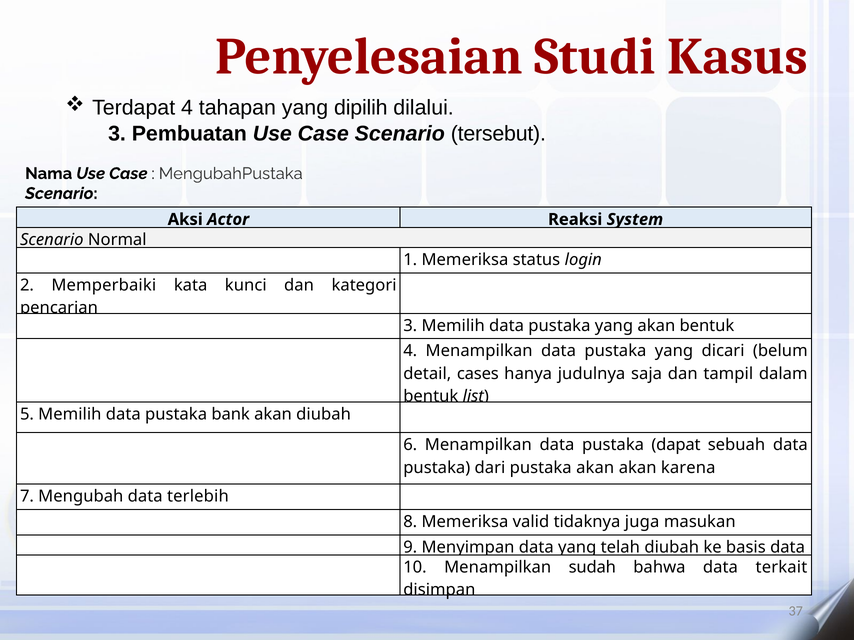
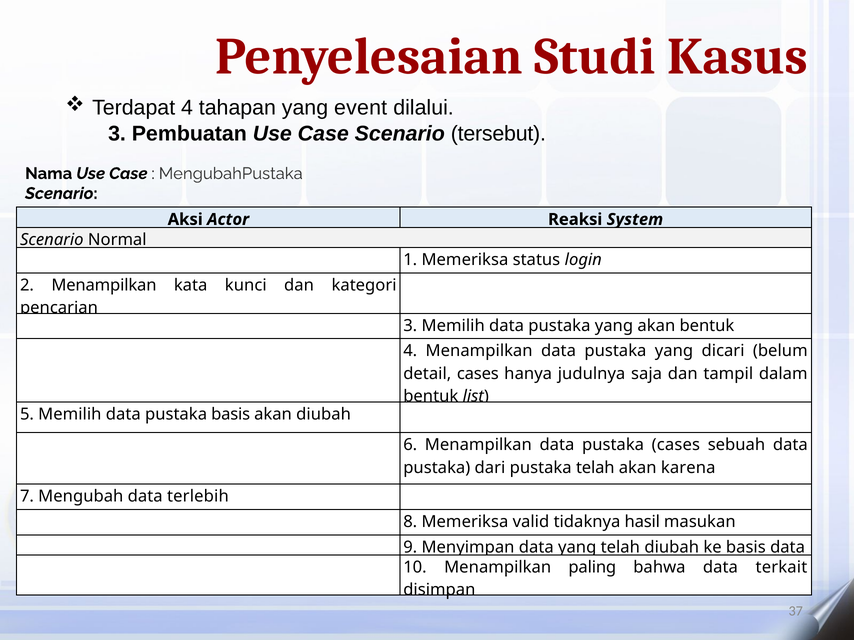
dipilih: dipilih -> event (361, 108)
2 Memperbaiki: Memperbaiki -> Menampilkan (104, 285)
pustaka bank: bank -> basis (231, 414)
pustaka dapat: dapat -> cases (676, 445)
pustaka akan: akan -> telah (595, 468)
juga: juga -> hasil (642, 522)
sudah: sudah -> paling (592, 568)
